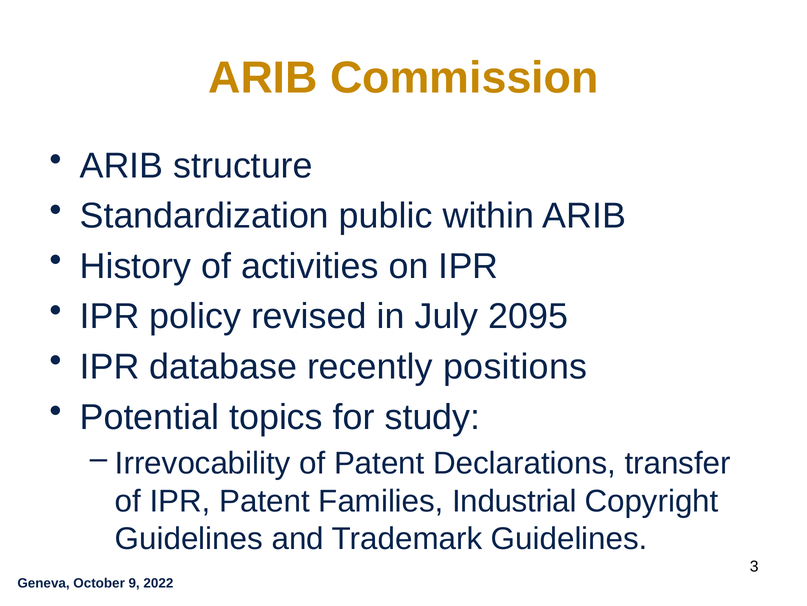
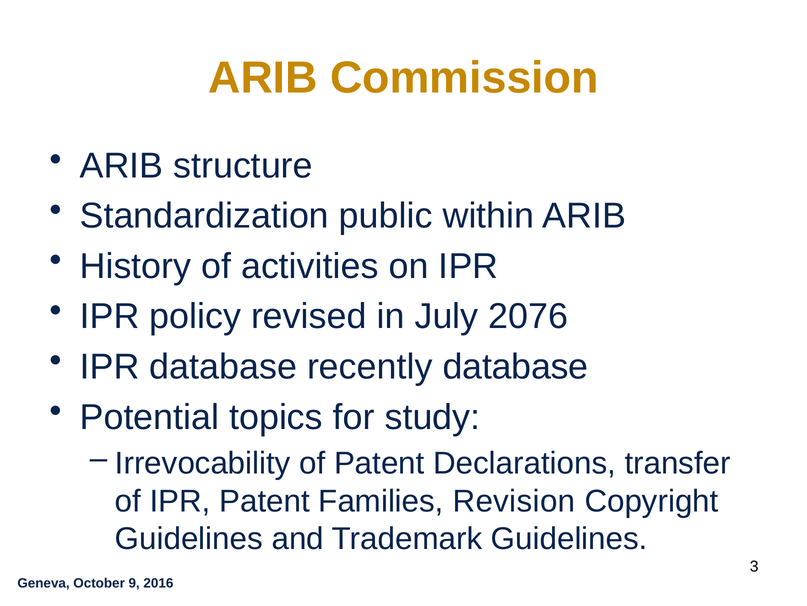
2095: 2095 -> 2076 (528, 316)
recently positions: positions -> database (516, 366)
Industrial: Industrial -> Revision (514, 501)
2022: 2022 -> 2016 (158, 582)
